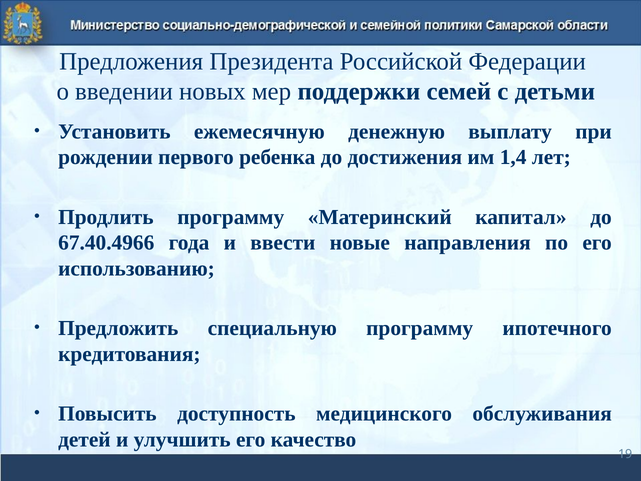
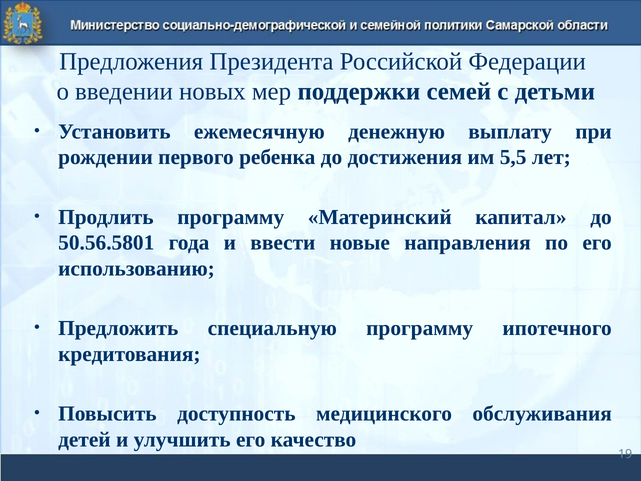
1,4: 1,4 -> 5,5 (513, 157)
67.40.4966: 67.40.4966 -> 50.56.5801 (106, 243)
